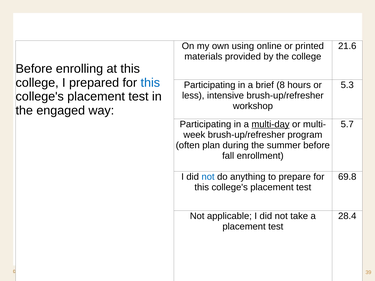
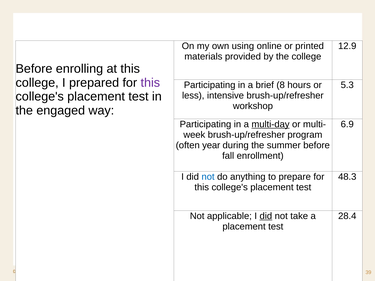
21.6: 21.6 -> 12.9 (347, 46)
this colour: blue -> purple (150, 83)
5.7: 5.7 -> 6.9 (347, 124)
plan: plan -> year (211, 145)
69.8: 69.8 -> 48.3 (347, 177)
did underline: none -> present (266, 216)
